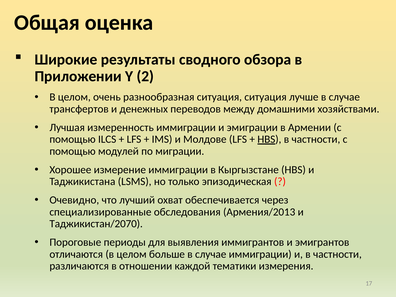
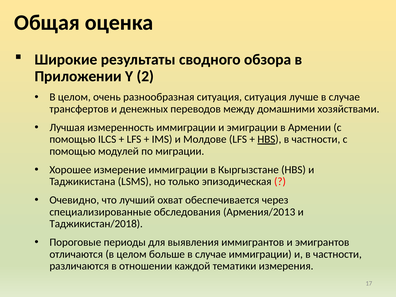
Таджикистан/2070: Таджикистан/2070 -> Таджикистан/2018 (96, 224)
